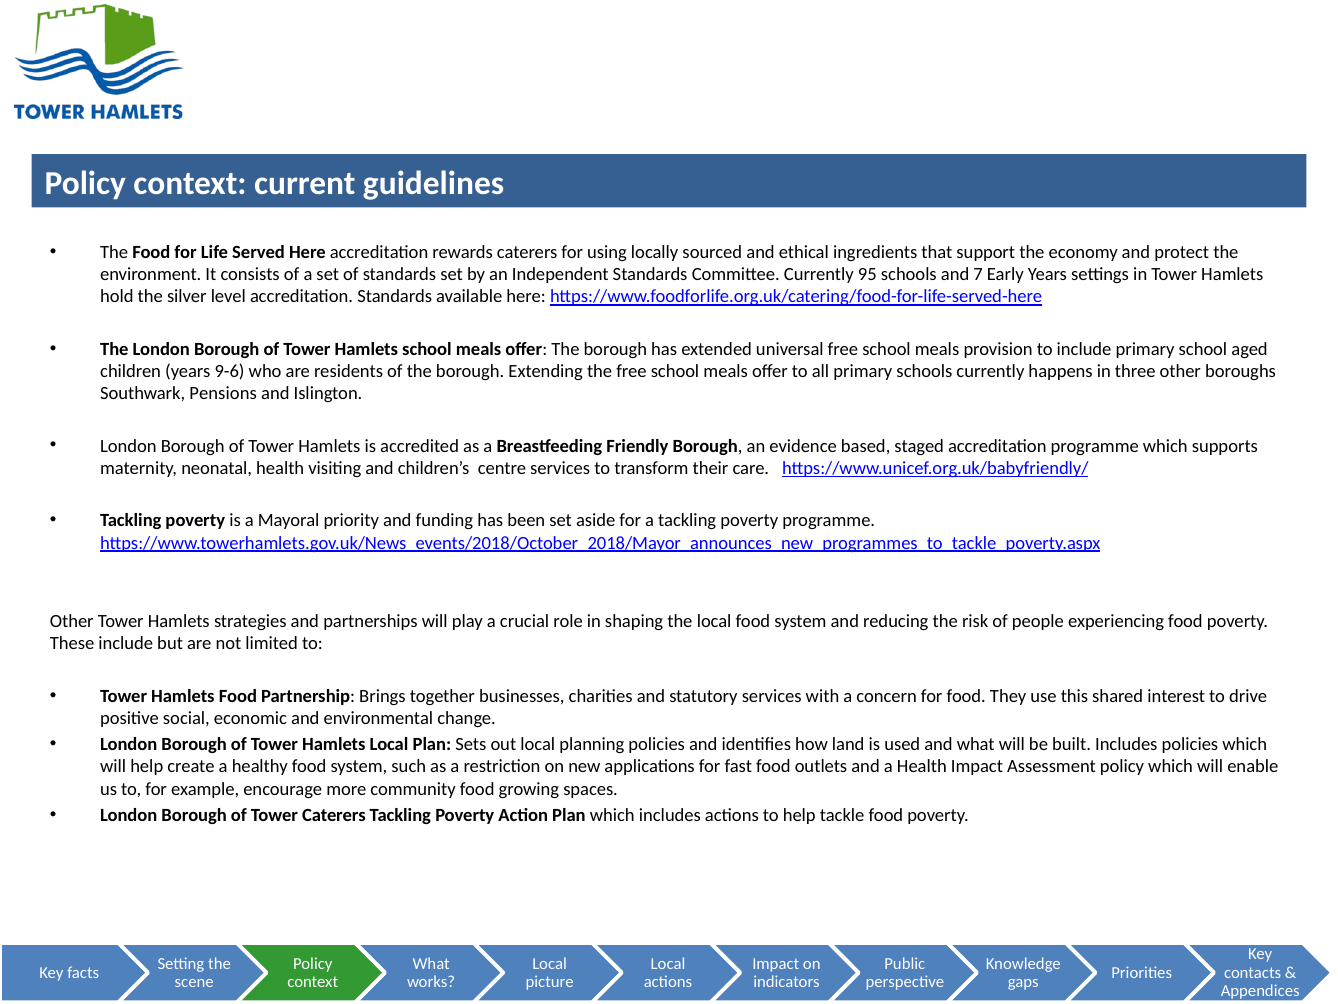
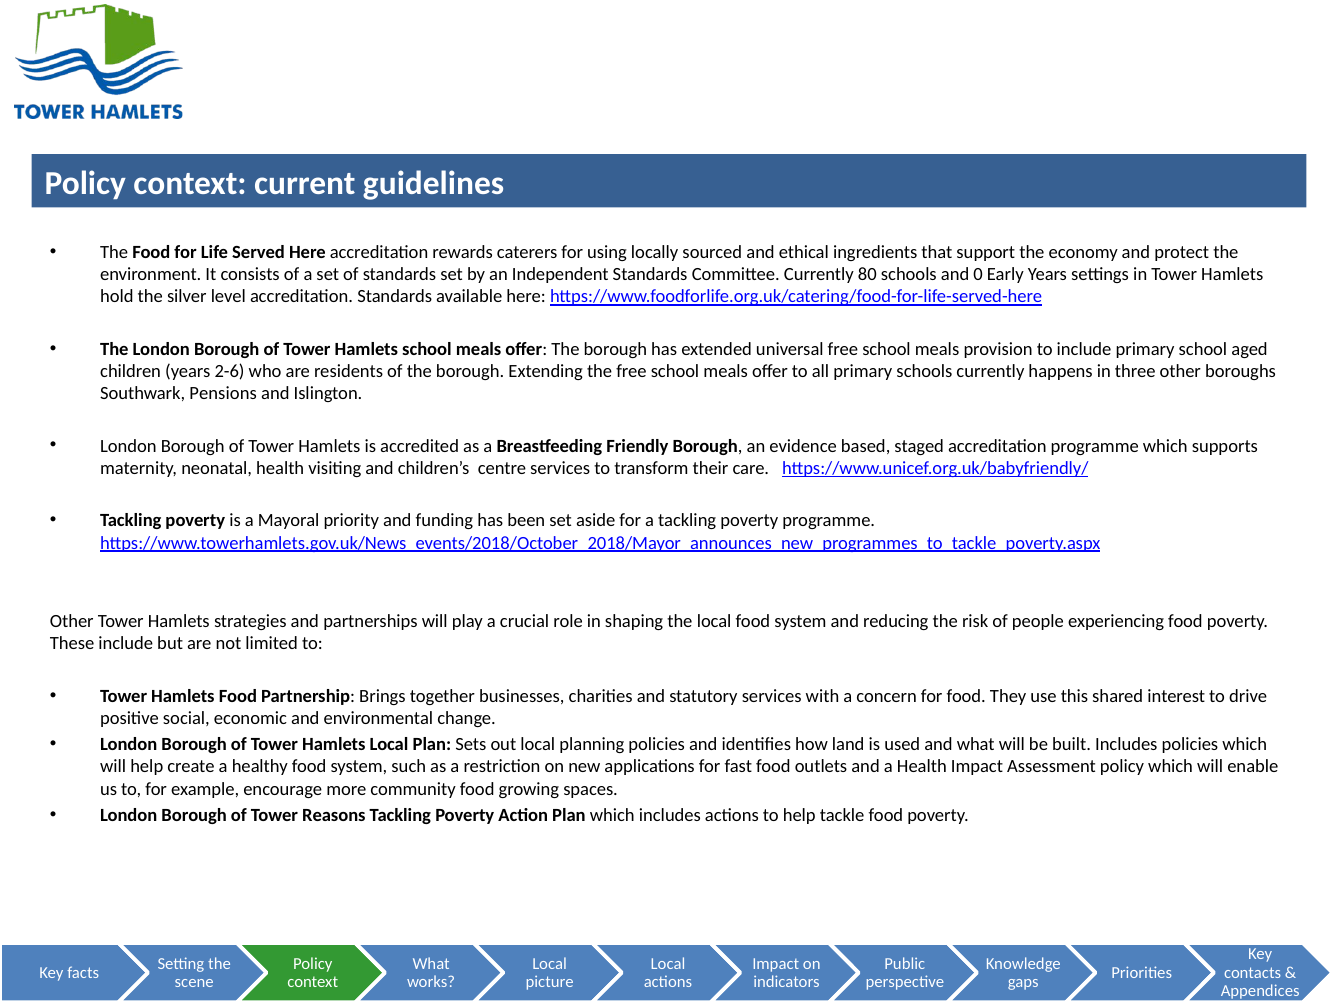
95: 95 -> 80 (867, 274)
7: 7 -> 0 (978, 274)
9-6: 9-6 -> 2-6 (230, 371)
Tower Caterers: Caterers -> Reasons (334, 815)
